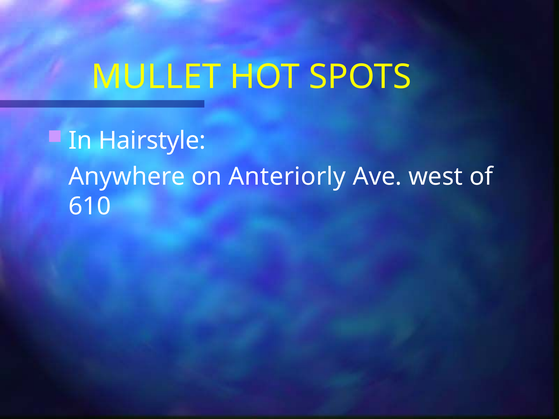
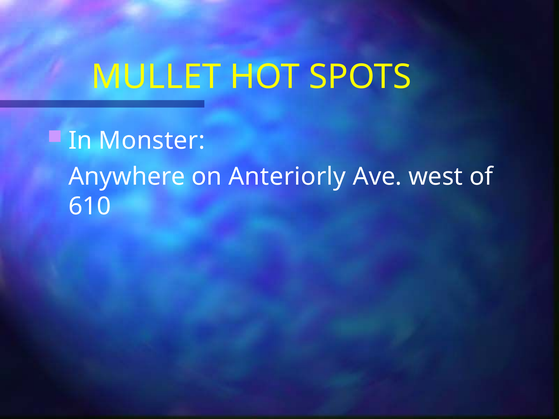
Hairstyle: Hairstyle -> Monster (152, 141)
